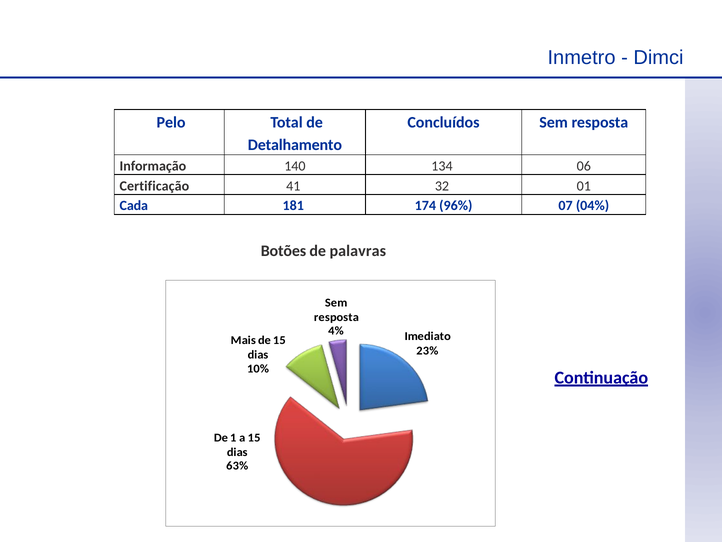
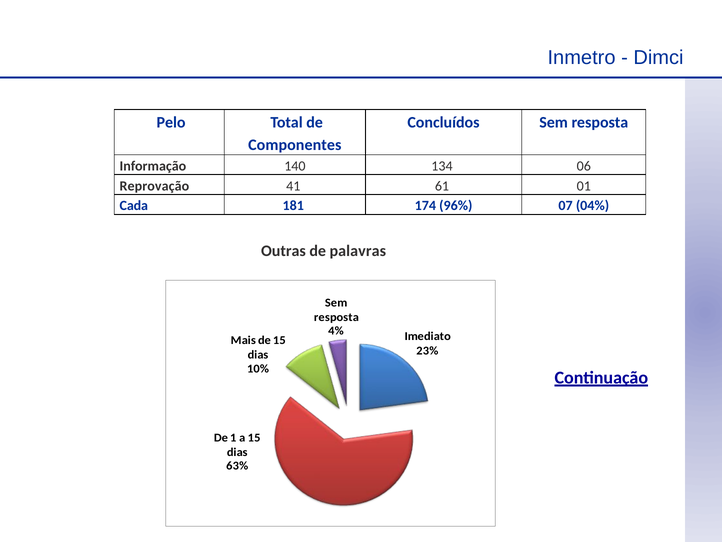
Detalhamento: Detalhamento -> Componentes (295, 145)
Certificação: Certificação -> Reprovação (154, 186)
32: 32 -> 61 (442, 186)
Botões: Botões -> Outras (283, 251)
